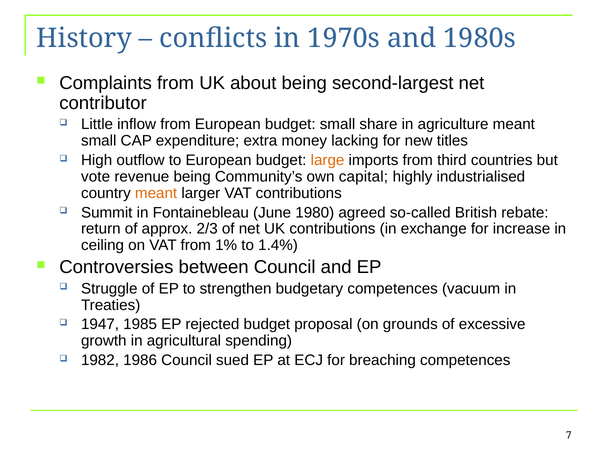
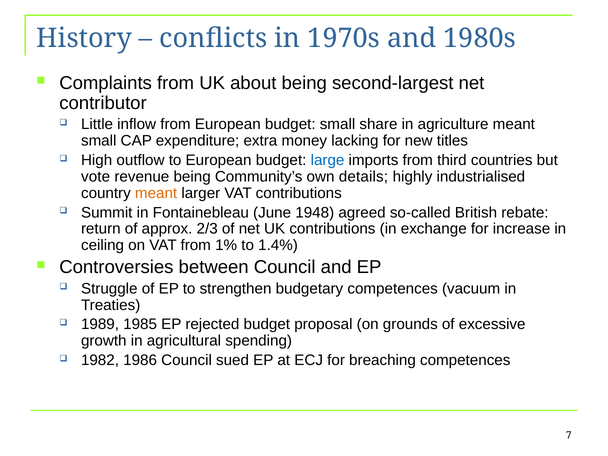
large colour: orange -> blue (328, 160)
capital: capital -> details (363, 177)
1980: 1980 -> 1948 (315, 212)
1947: 1947 -> 1989 (100, 324)
